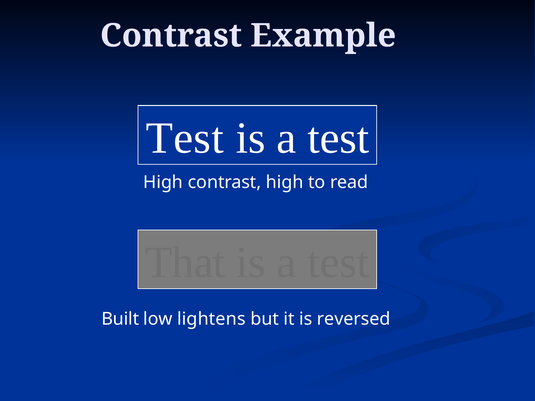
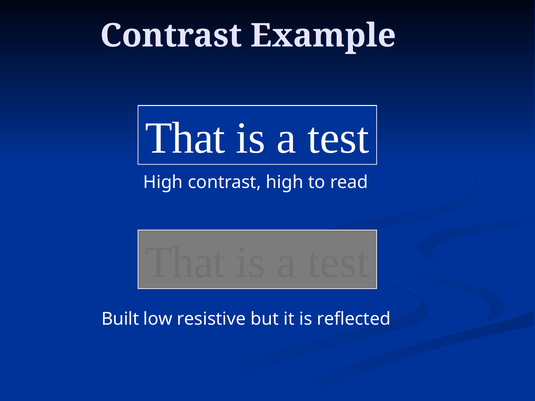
Test: Test -> That (185, 138)
lightens: lightens -> resistive (211, 319)
reversed: reversed -> reflected (354, 319)
